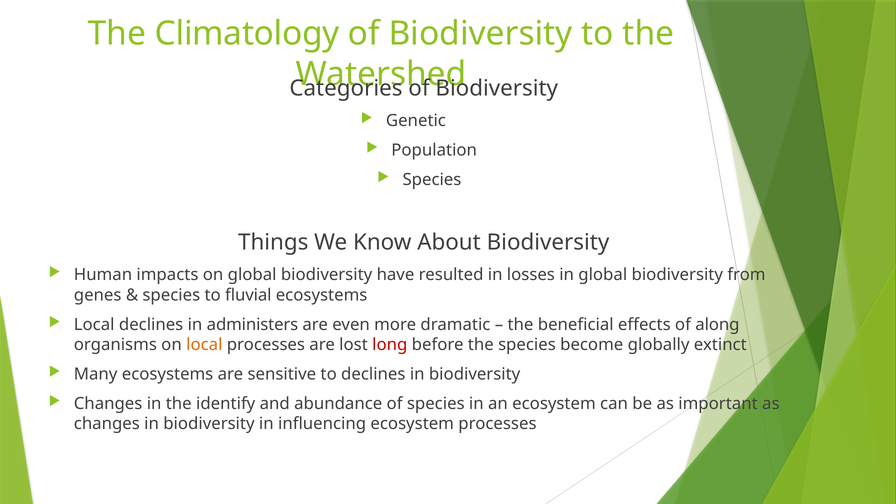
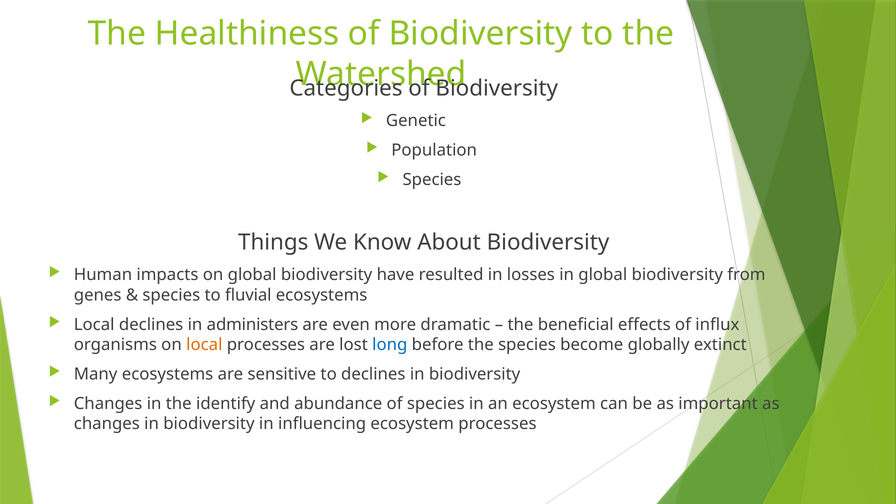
Climatology: Climatology -> Healthiness (247, 34)
along: along -> influx (717, 325)
long colour: red -> blue (390, 345)
